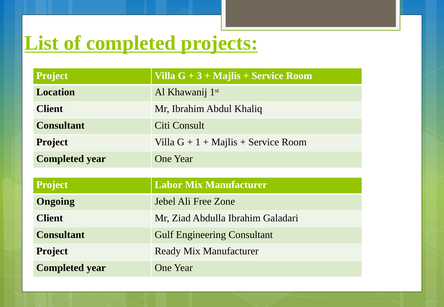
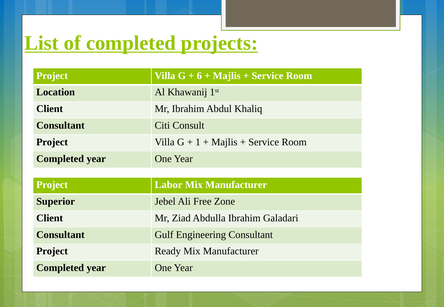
3: 3 -> 6 (199, 76)
Ongoing: Ongoing -> Superior (56, 202)
